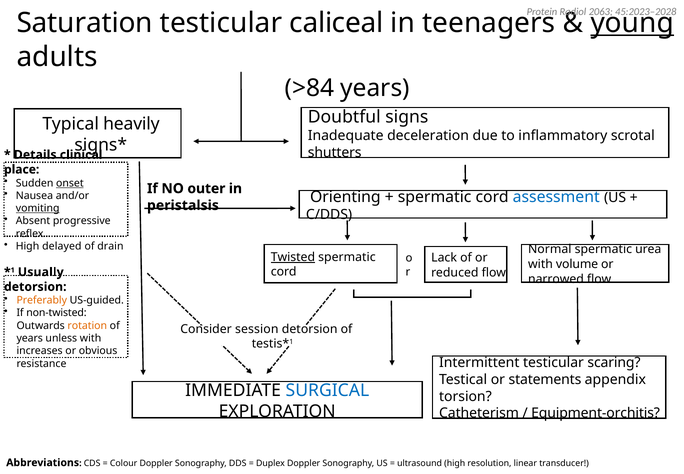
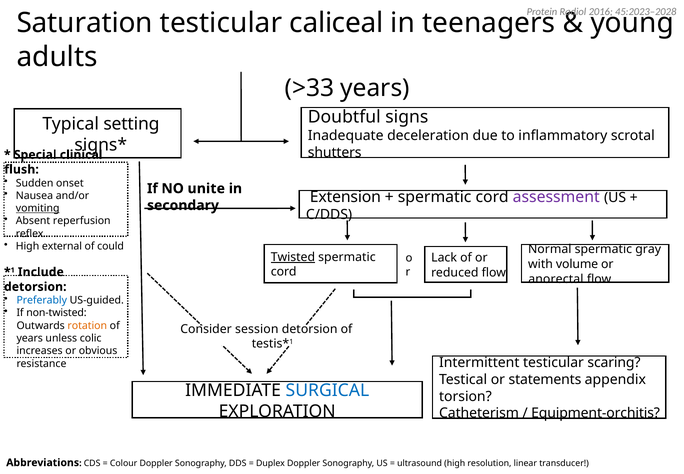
2063: 2063 -> 2016 (601, 12)
young underline: present -> none (632, 23)
>84: >84 -> >33 (309, 88)
heavily: heavily -> setting (131, 124)
Details: Details -> Special (35, 155)
place: place -> flush (22, 169)
onset underline: present -> none (70, 183)
outer: outer -> unite (206, 188)
Orienting: Orienting -> Extension (345, 197)
assessment colour: blue -> purple (556, 197)
peristalsis: peristalsis -> secondary (183, 205)
progressive: progressive -> reperfusion (82, 221)
delayed: delayed -> external (62, 246)
drain: drain -> could (111, 246)
urea: urea -> gray (648, 249)
Usually: Usually -> Include (41, 272)
narrowed: narrowed -> anorectal (556, 279)
Preferably colour: orange -> blue (42, 300)
unless with: with -> colic (91, 338)
